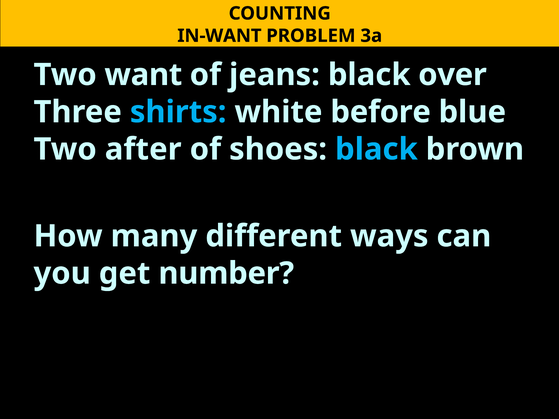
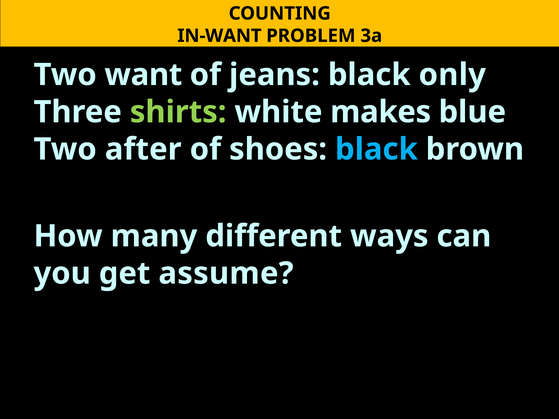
over: over -> only (452, 75)
shirts colour: light blue -> light green (178, 112)
before: before -> makes (381, 112)
number: number -> assume (226, 274)
